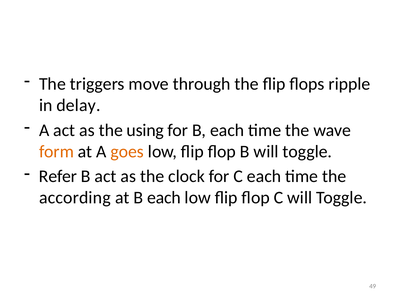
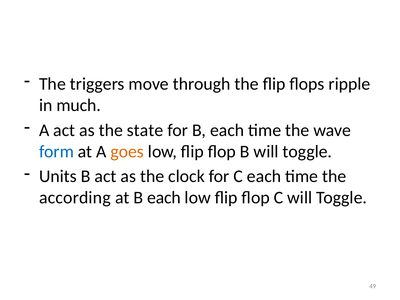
delay: delay -> much (79, 105)
using: using -> state (145, 130)
form colour: orange -> blue (56, 151)
Refer: Refer -> Units (58, 176)
